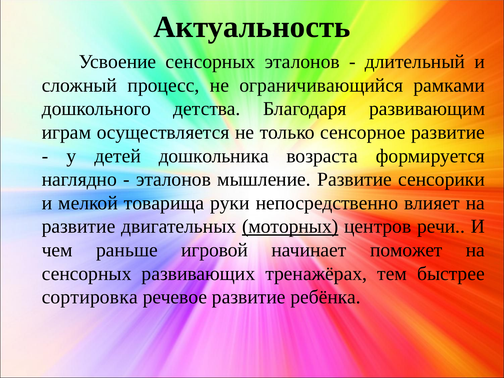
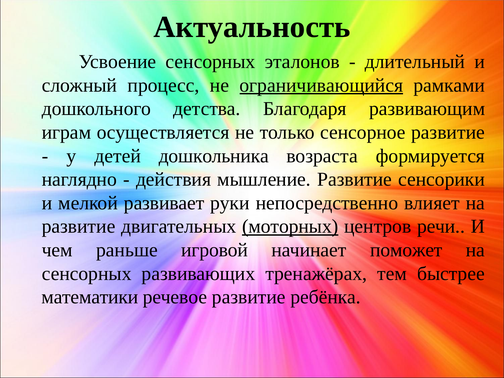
ограничивающийся underline: none -> present (321, 85)
эталонов: эталонов -> действия (174, 179)
товарища: товарища -> развивает (164, 203)
сортировка: сортировка -> математики (90, 297)
